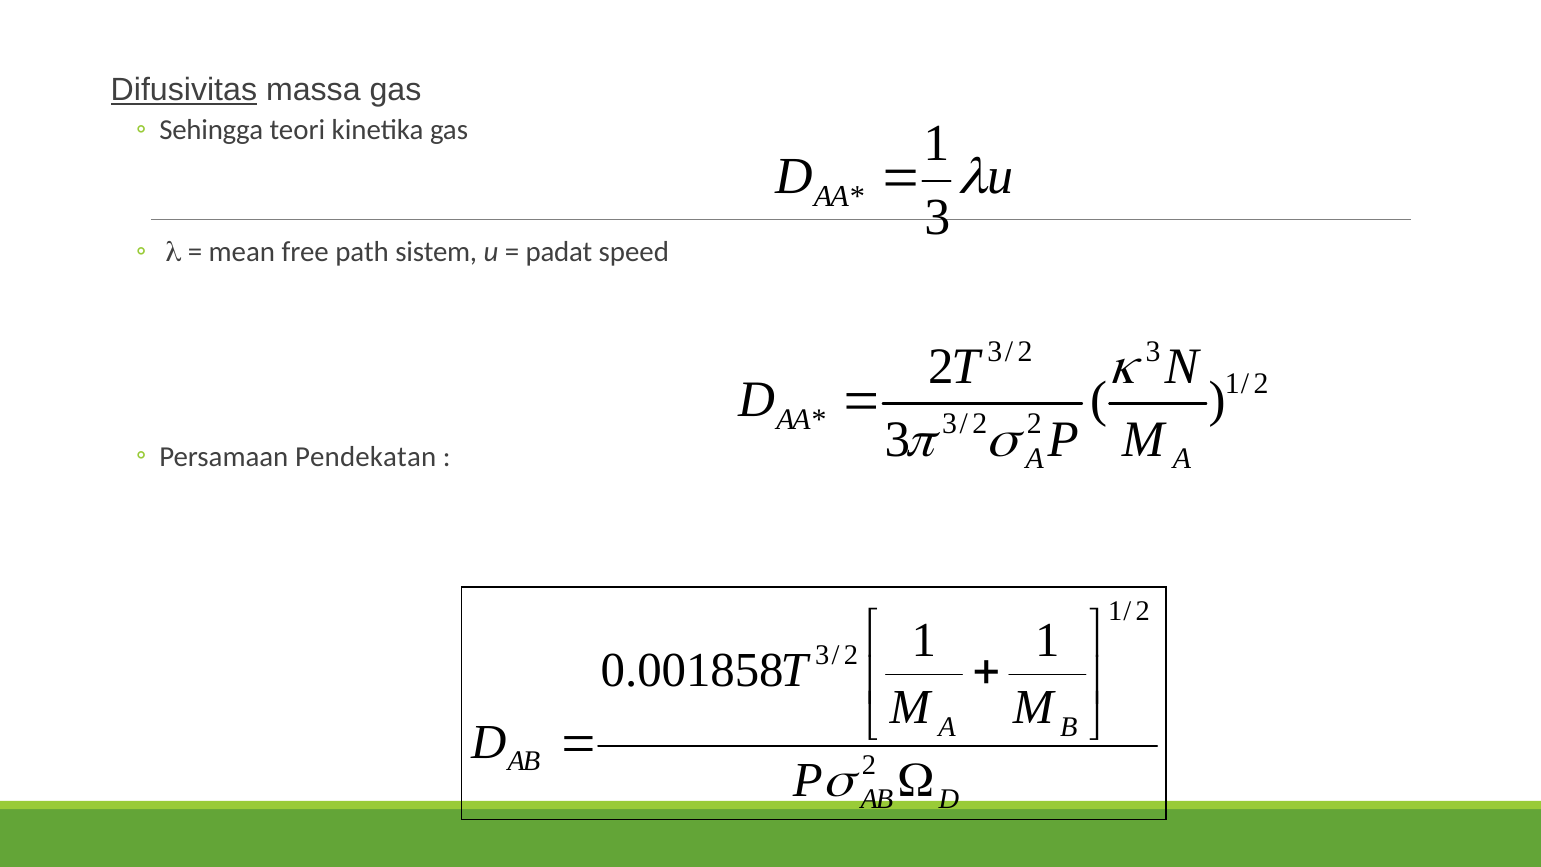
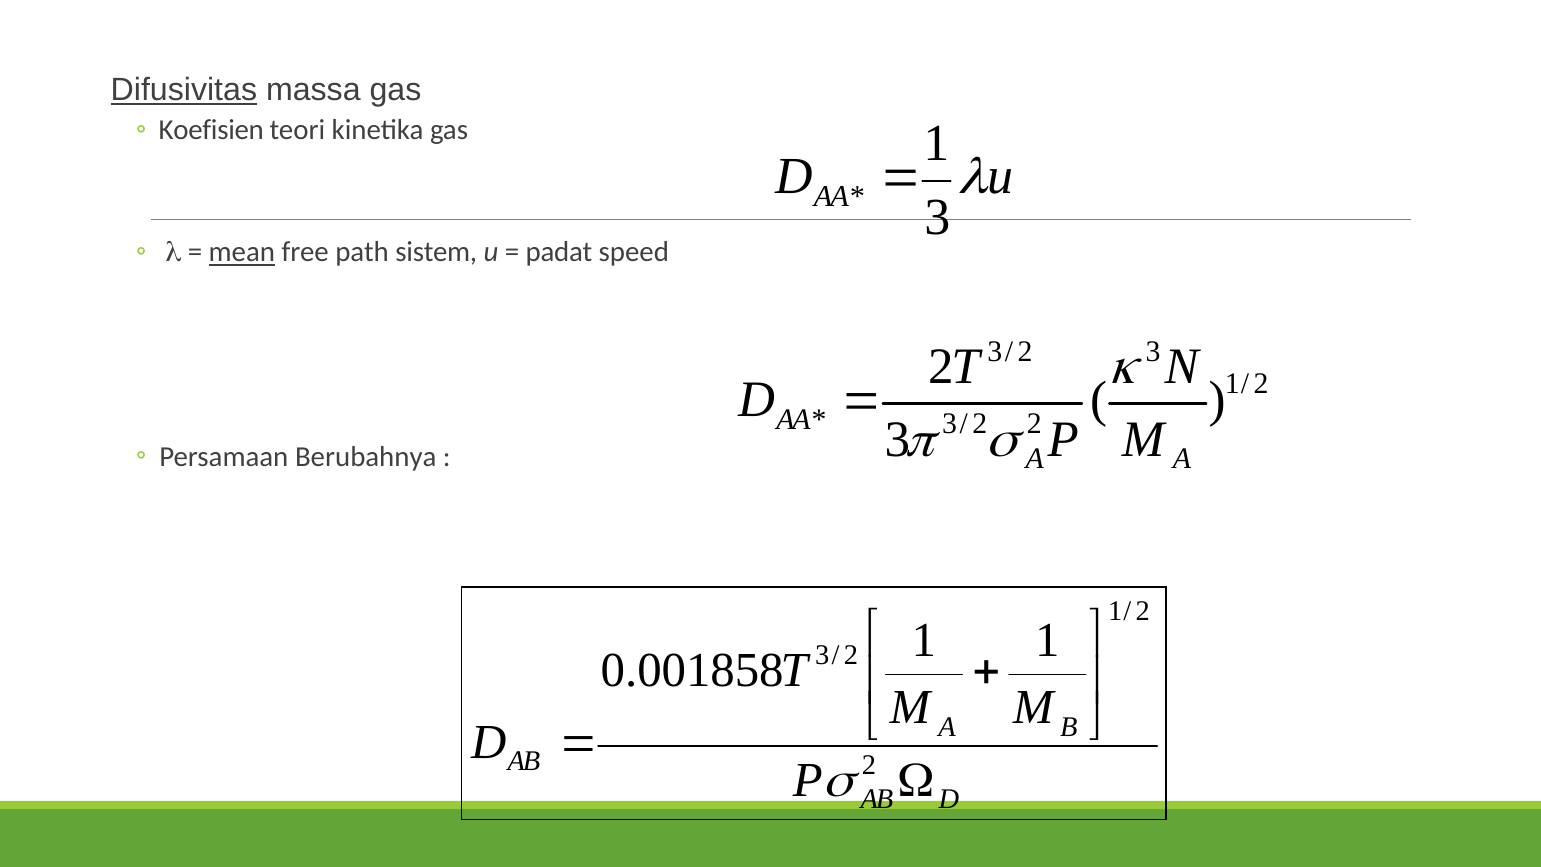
Sehingga: Sehingga -> Koefisien (211, 130)
mean underline: none -> present (242, 252)
Pendekatan: Pendekatan -> Berubahnya (366, 456)
